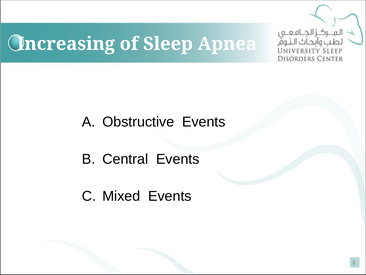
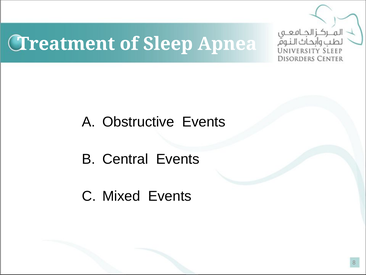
Increasing: Increasing -> Treatment (66, 44)
